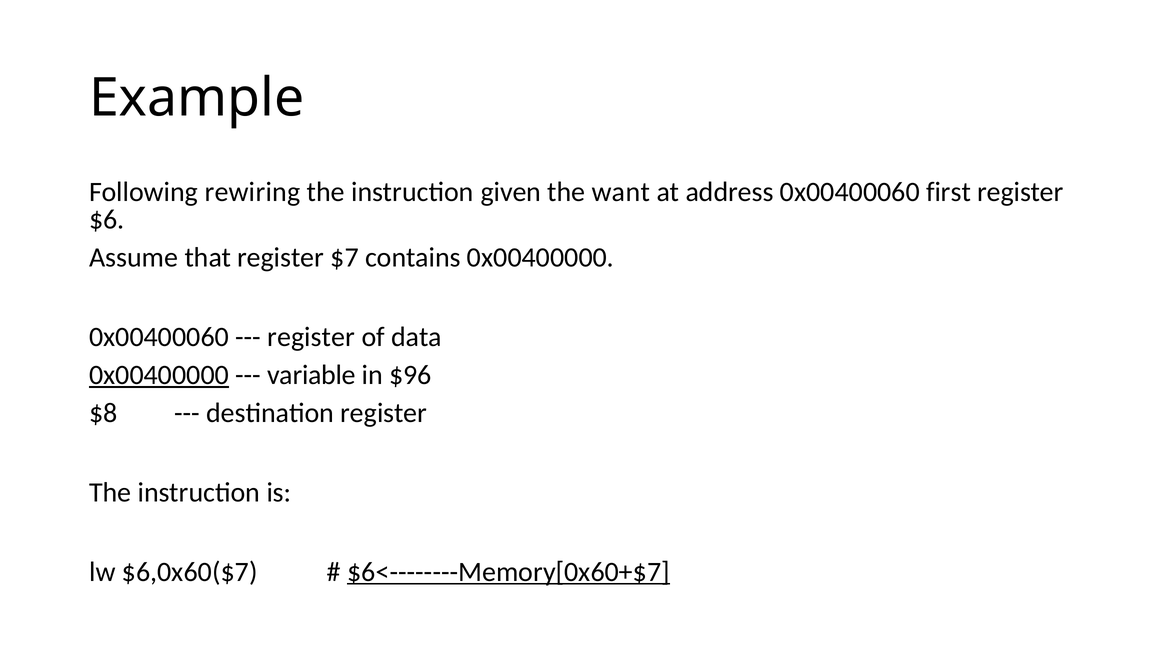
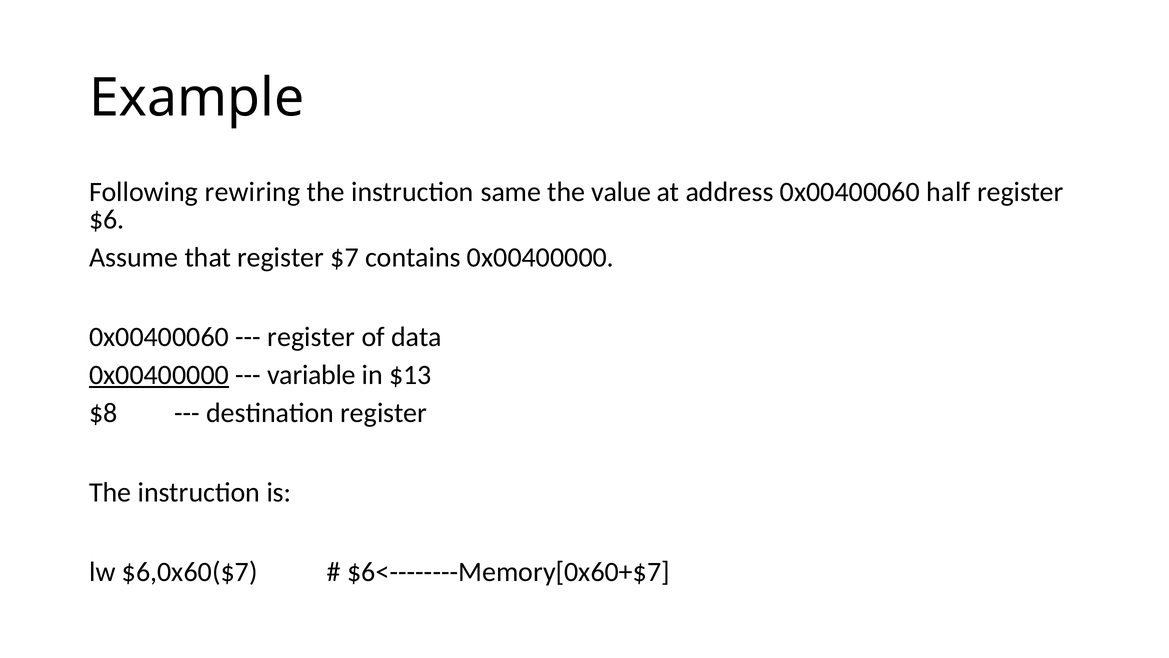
given: given -> same (511, 192)
want: want -> value (621, 192)
first: first -> half (948, 192)
$96: $96 -> $13 (410, 375)
$6<--------Memory[0x60+$7 underline: present -> none (509, 571)
